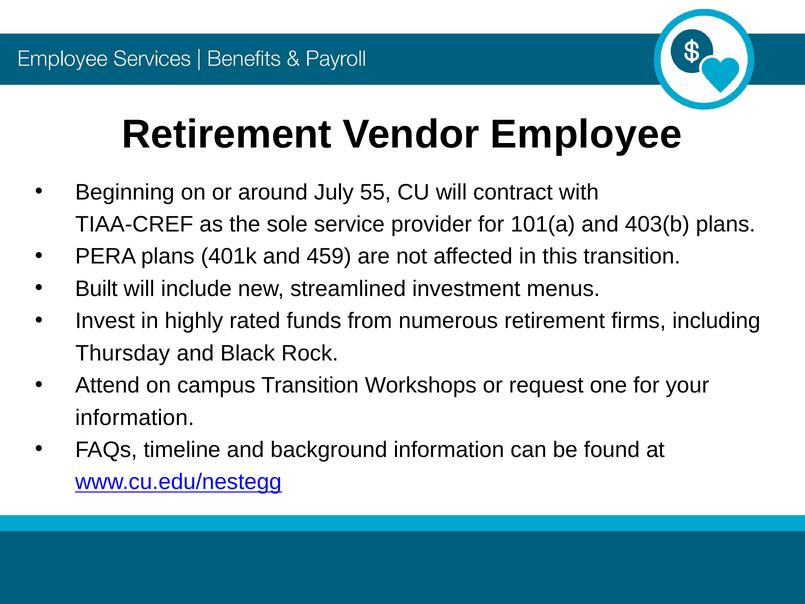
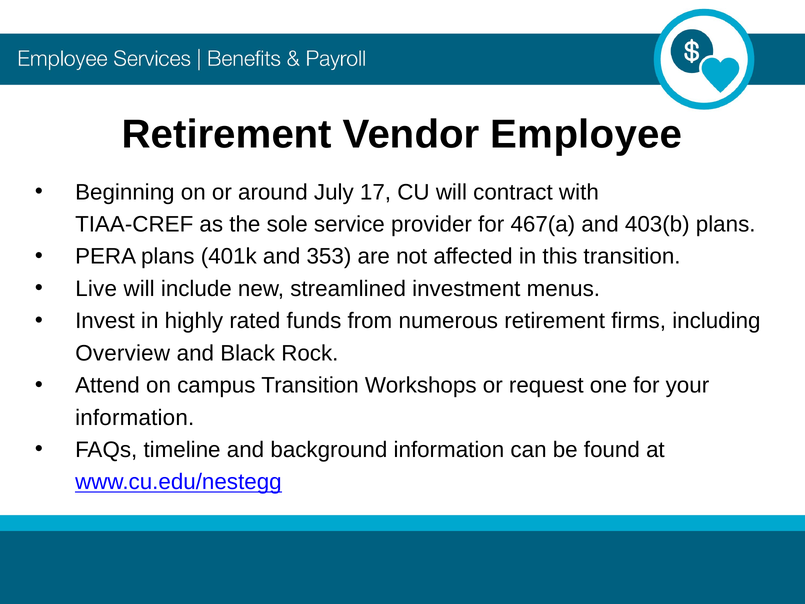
55: 55 -> 17 (376, 192)
101(a: 101(a -> 467(a (543, 224)
459: 459 -> 353 (329, 256)
Built: Built -> Live (96, 289)
Thursday: Thursday -> Overview (123, 353)
